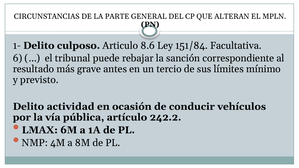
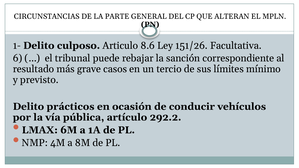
151/84: 151/84 -> 151/26 (191, 46)
antes: antes -> casos (115, 69)
actividad: actividad -> prácticos (71, 107)
242.2: 242.2 -> 292.2 (165, 117)
